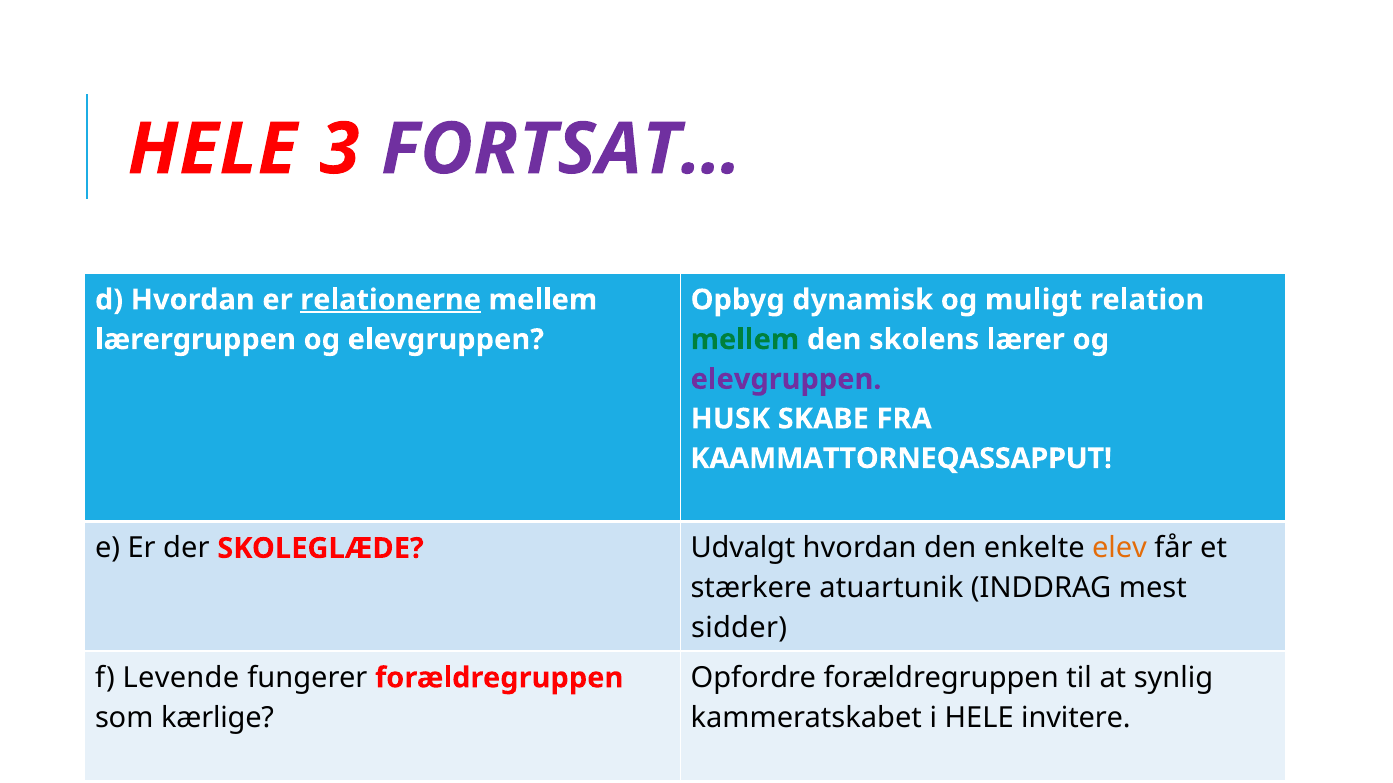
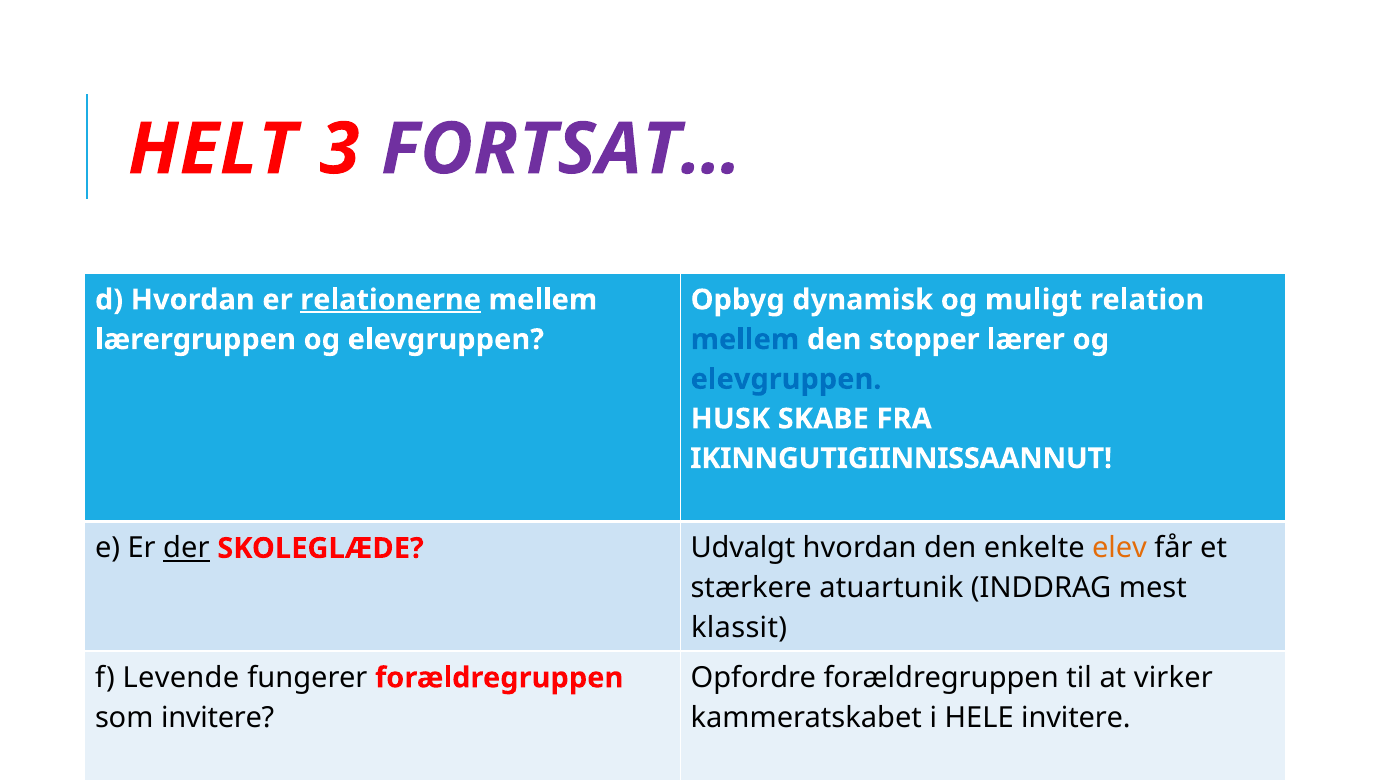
HELE: HELE -> HELT (212, 149)
mellem colour: green -> blue (745, 340)
skolens: skolens -> stopper (924, 340)
elevgruppen colour: purple -> blue (786, 379)
KAAMMATTORNEQASSAPPUT: KAAMMATTORNEQASSAPPUT -> IKINNGUTIGIINNISSAANNUT (901, 459)
der underline: none -> present (186, 549)
sidder: sidder -> klassit (739, 628)
synlig: synlig -> virker (1173, 678)
som kærlige: kærlige -> invitere (218, 718)
